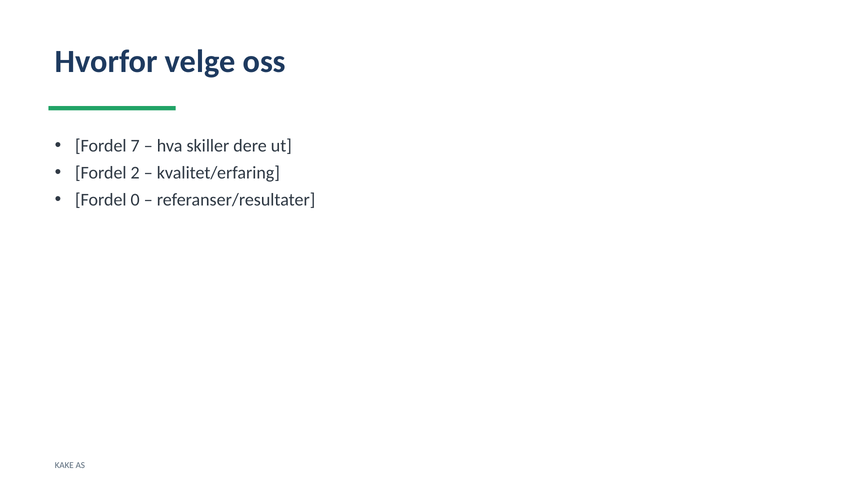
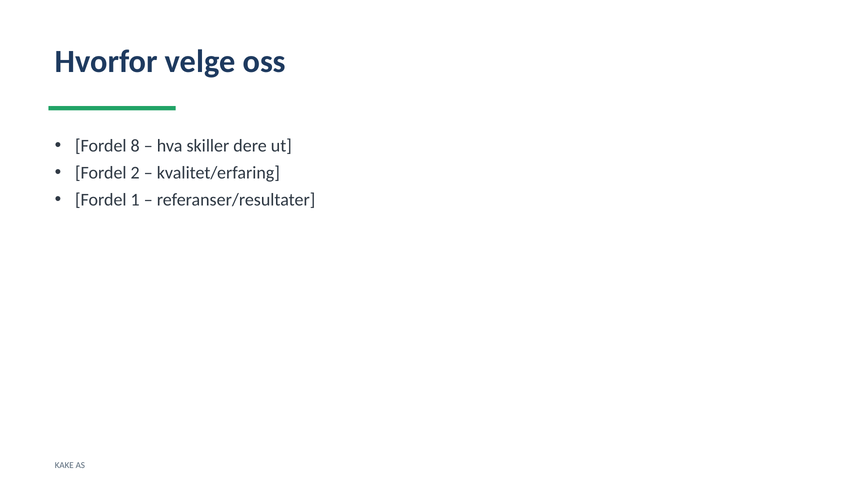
7: 7 -> 8 (135, 146)
0: 0 -> 1 (135, 200)
